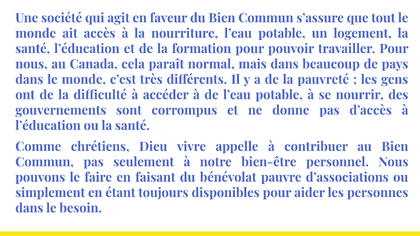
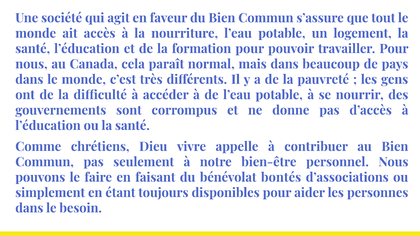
pauvre: pauvre -> bontés (281, 178)
